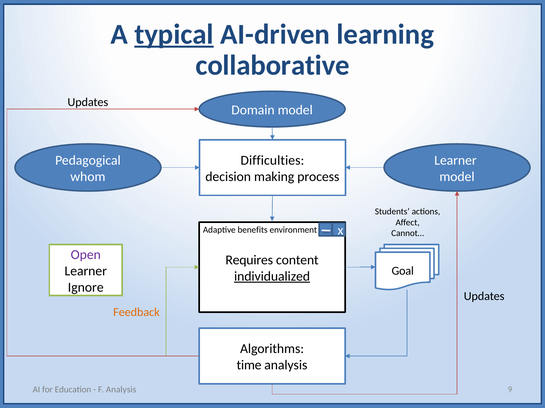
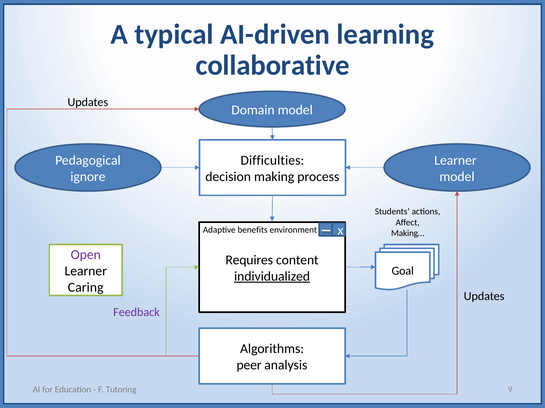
typical underline: present -> none (174, 34)
whom: whom -> ignore (88, 177)
Cannot…: Cannot… -> Making… (408, 234)
Ignore: Ignore -> Caring (86, 288)
Feedback colour: orange -> purple (136, 313)
time: time -> peer (249, 366)
F Analysis: Analysis -> Tutoring (121, 390)
